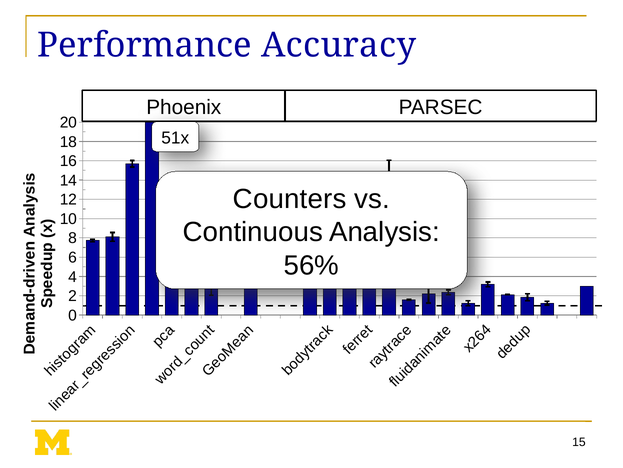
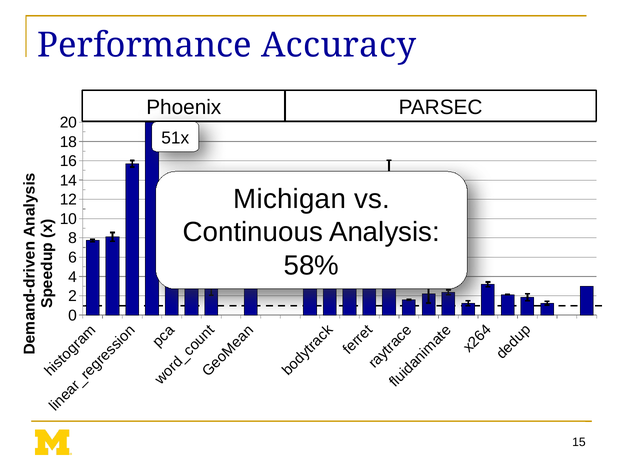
Counters: Counters -> Michigan (290, 199)
56%: 56% -> 58% (311, 265)
